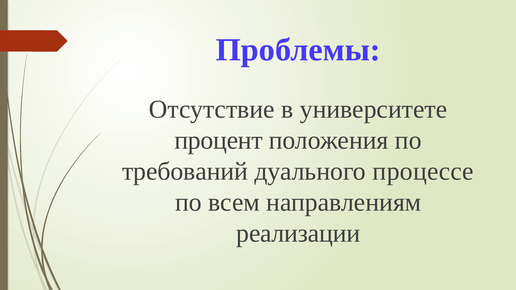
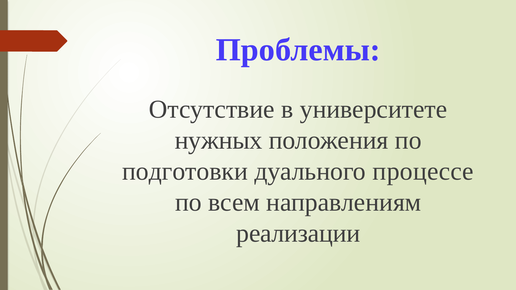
процент: процент -> нужных (219, 140)
требований: требований -> подготовки (185, 171)
